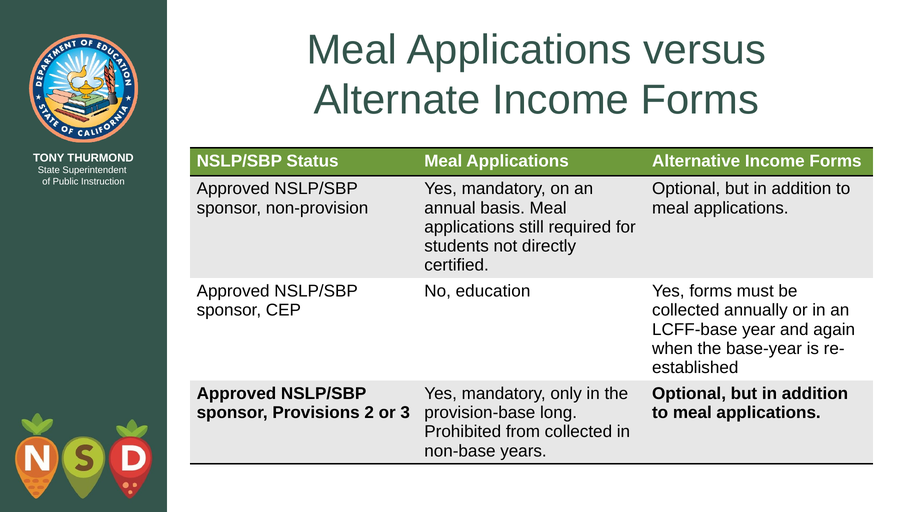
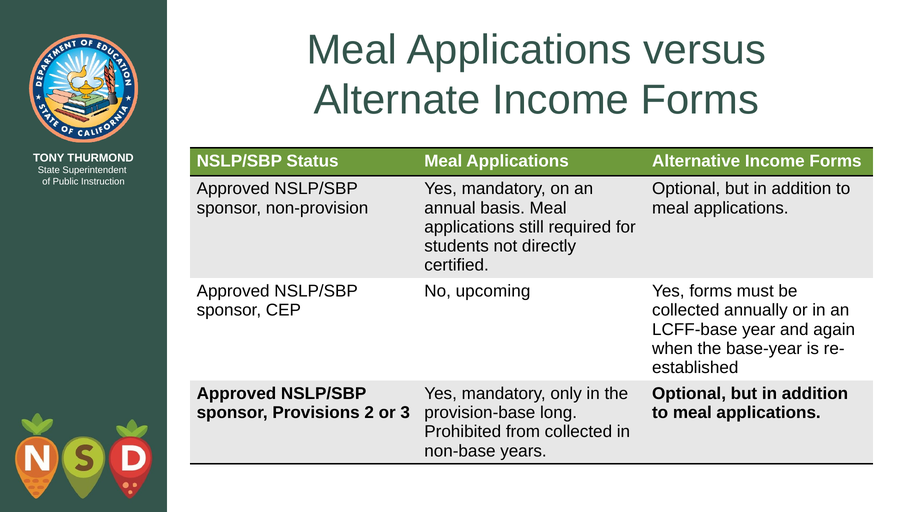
education: education -> upcoming (493, 291)
